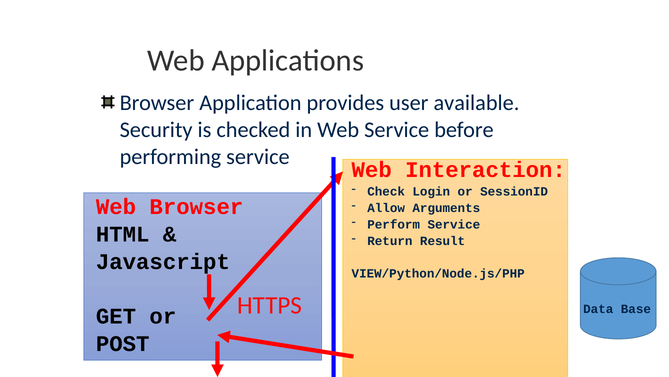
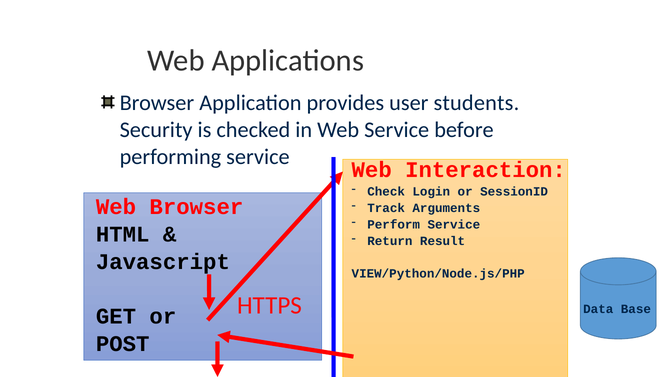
available: available -> students (476, 103)
Allow: Allow -> Track (386, 208)
